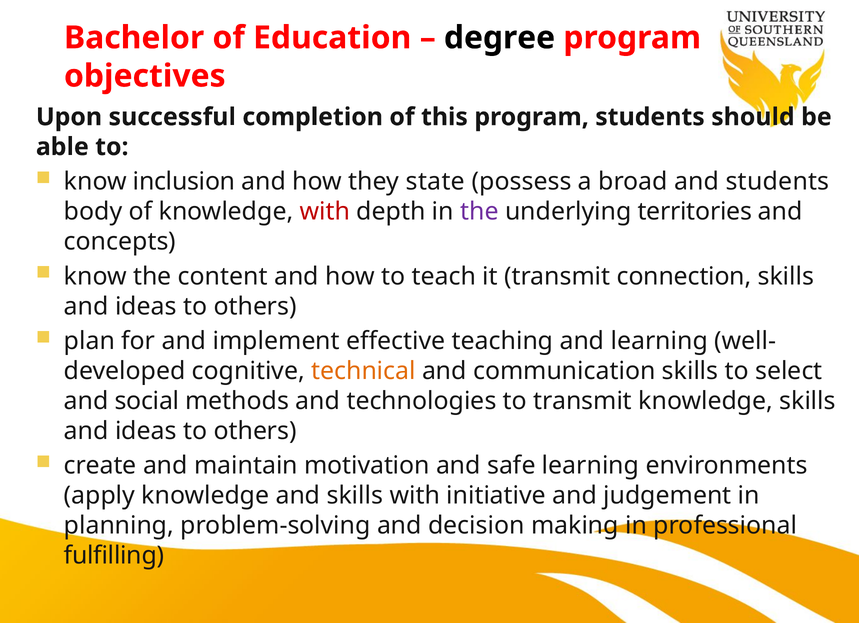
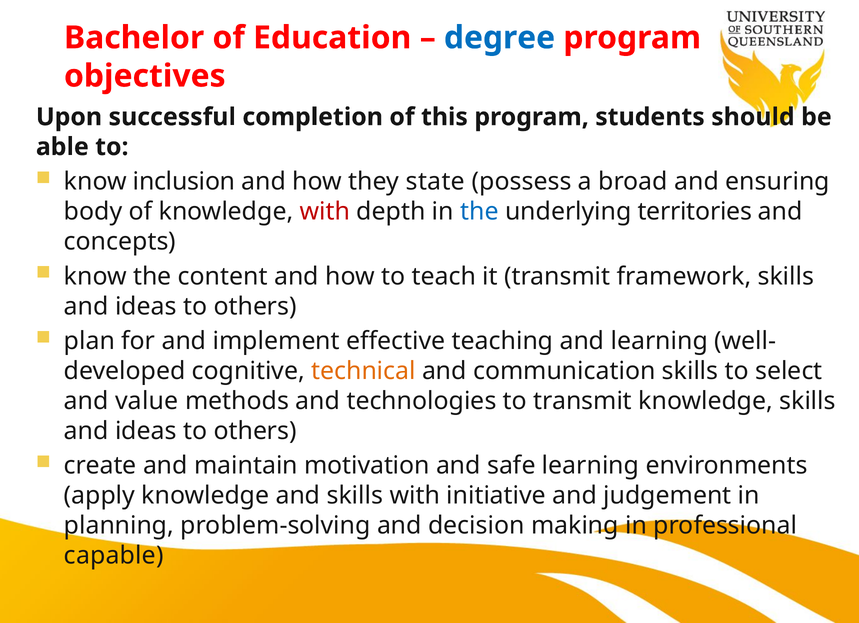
degree colour: black -> blue (500, 38)
and students: students -> ensuring (778, 182)
the colour: purple -> blue (479, 212)
connection: connection -> framework (684, 276)
social: social -> value (147, 401)
fulfilling: fulfilling -> capable (114, 555)
